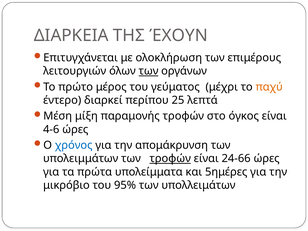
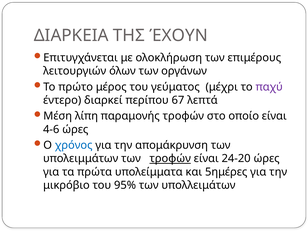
των underline: present -> none (149, 71)
παχύ colour: orange -> purple (269, 87)
25: 25 -> 67 (178, 100)
μίξη: μίξη -> λίπη (86, 116)
όγκος: όγκος -> οποίο (244, 116)
24-66: 24-66 -> 24-20 (236, 159)
